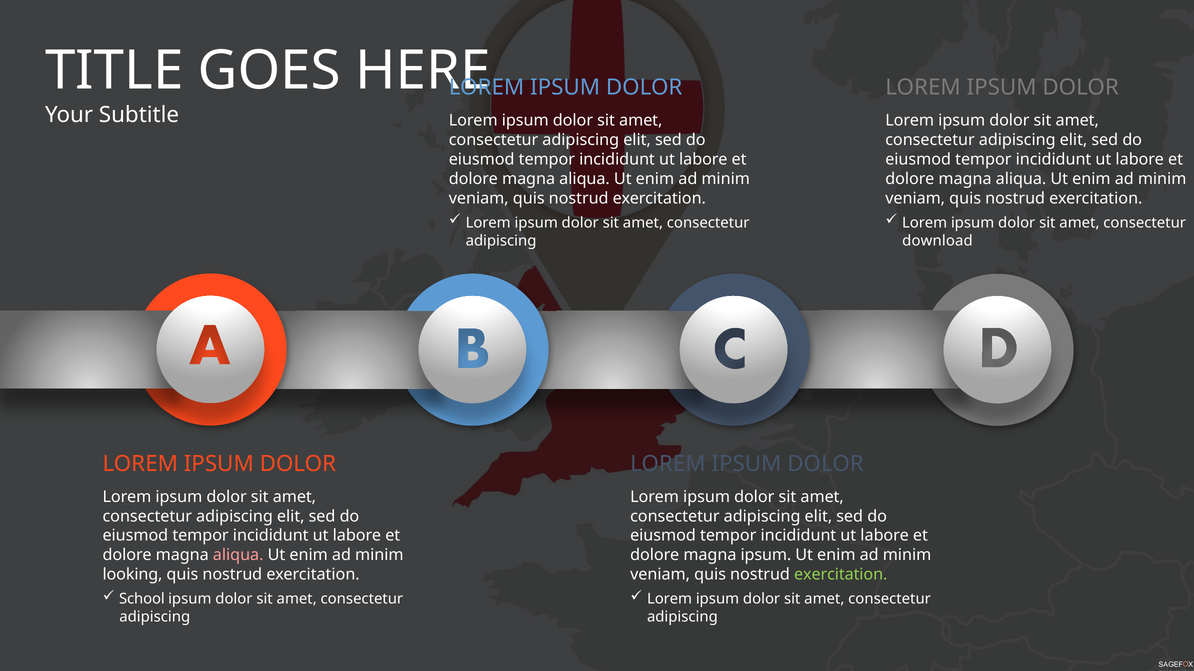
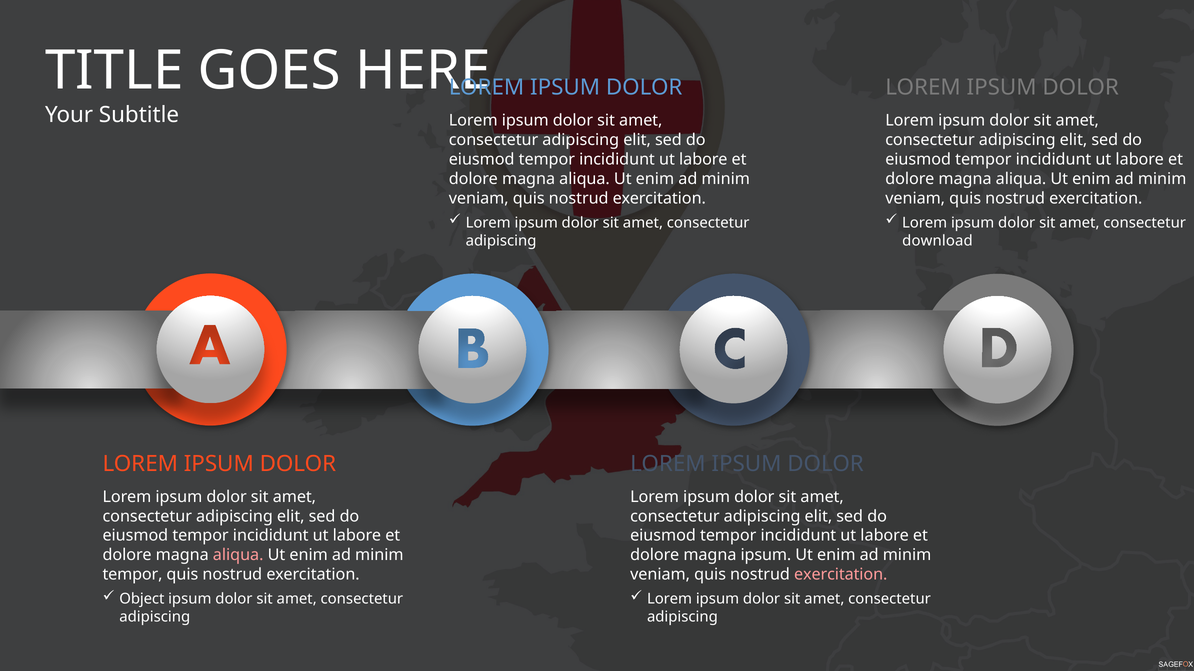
looking: looking -> tempor (133, 575)
exercitation colour: light green -> pink (841, 575)
School: School -> Object (142, 600)
